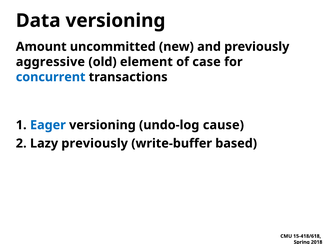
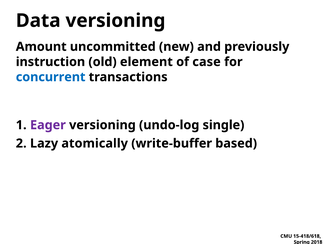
aggressive: aggressive -> instruction (50, 62)
Eager colour: blue -> purple (48, 125)
cause: cause -> single (223, 125)
Lazy previously: previously -> atomically (95, 143)
